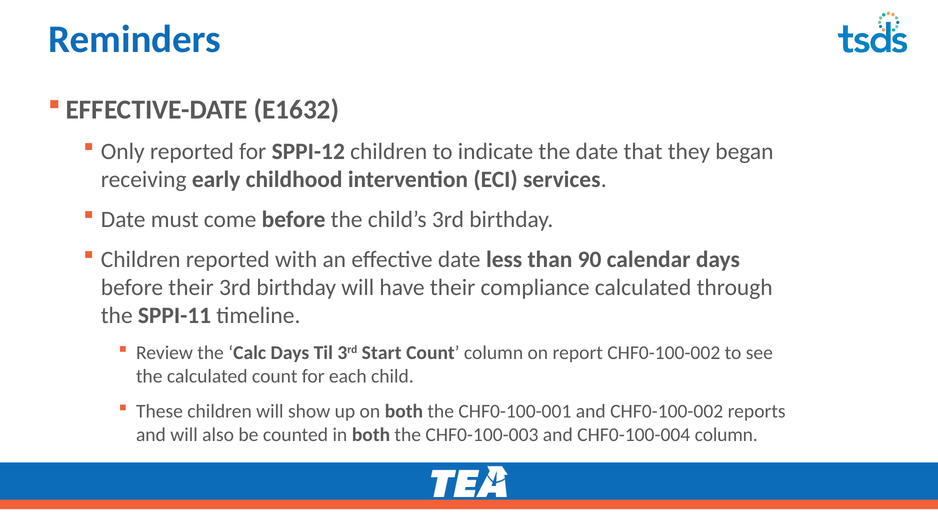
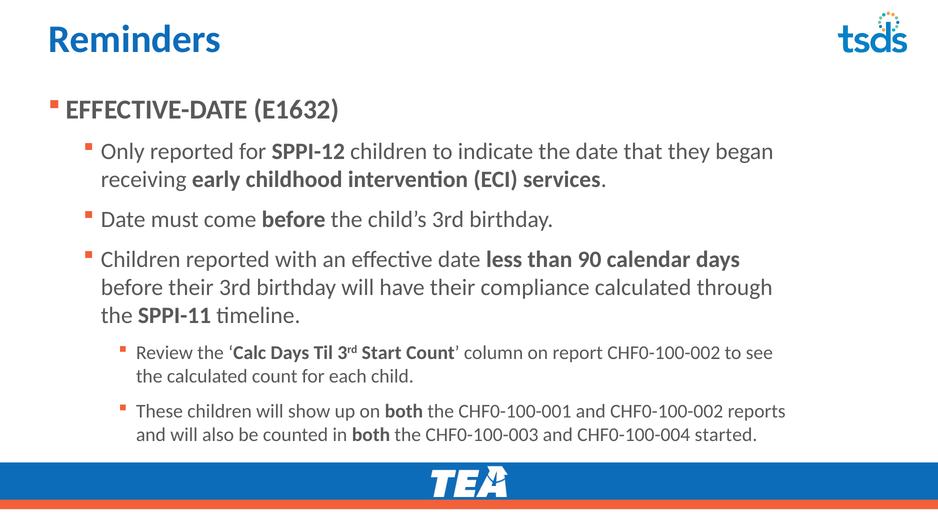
CHF0-100-004 column: column -> started (726, 435)
